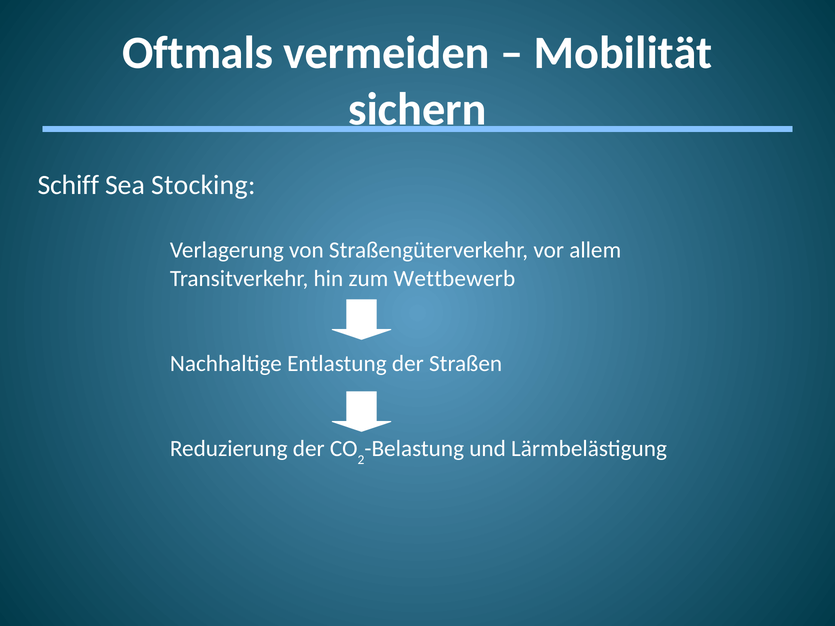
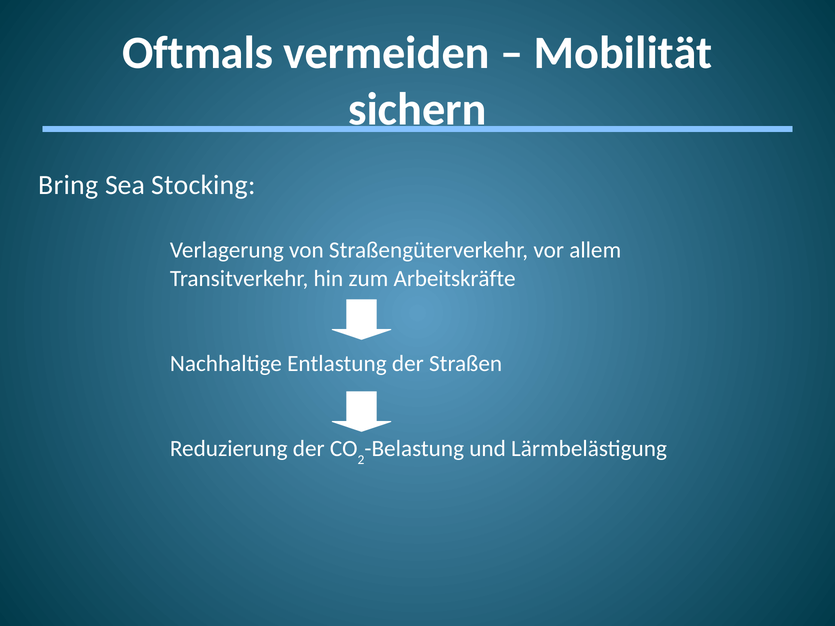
Schiff: Schiff -> Bring (68, 185)
Wettbewerb: Wettbewerb -> Arbeitskräfte (455, 279)
